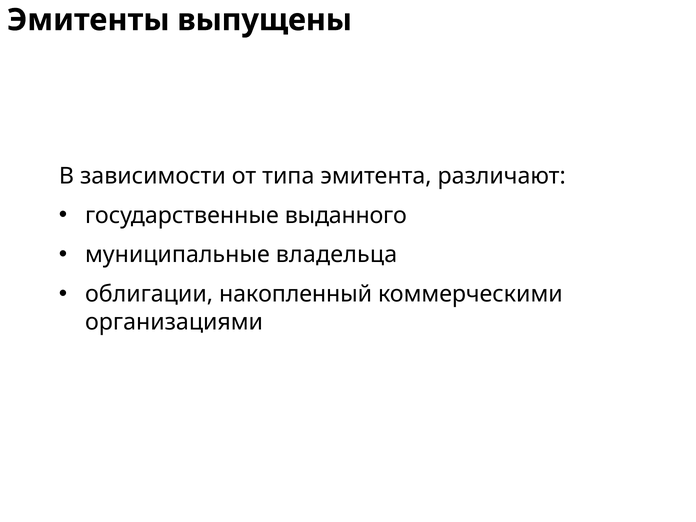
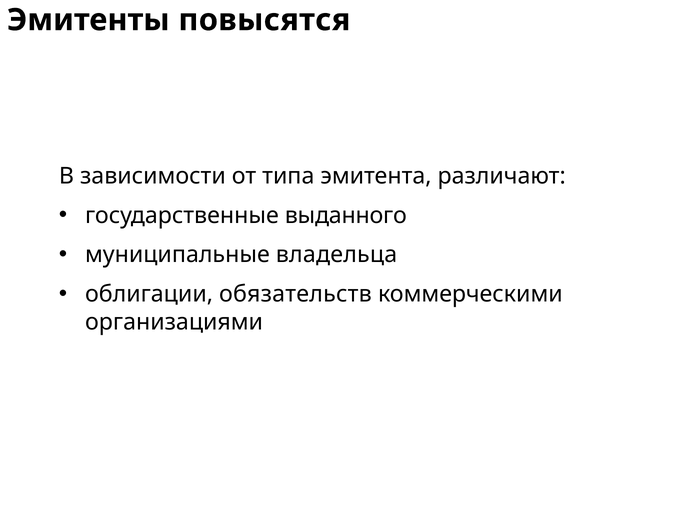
выпущены: выпущены -> повысятся (264, 20)
накопленный: накопленный -> обязательств (295, 294)
